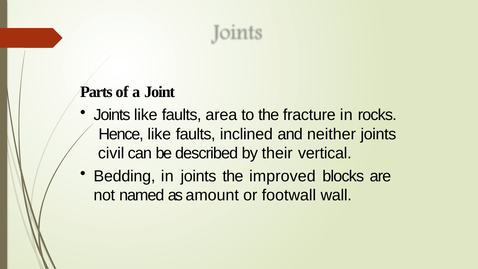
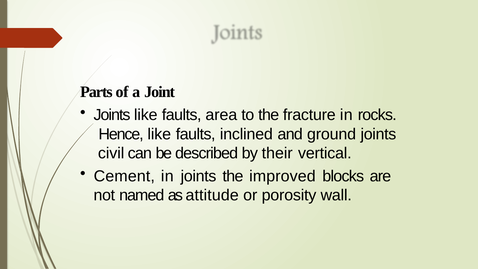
neither: neither -> ground (332, 134)
Bedding: Bedding -> Cement (124, 176)
amount: amount -> attitude (212, 195)
footwall: footwall -> porosity (289, 195)
